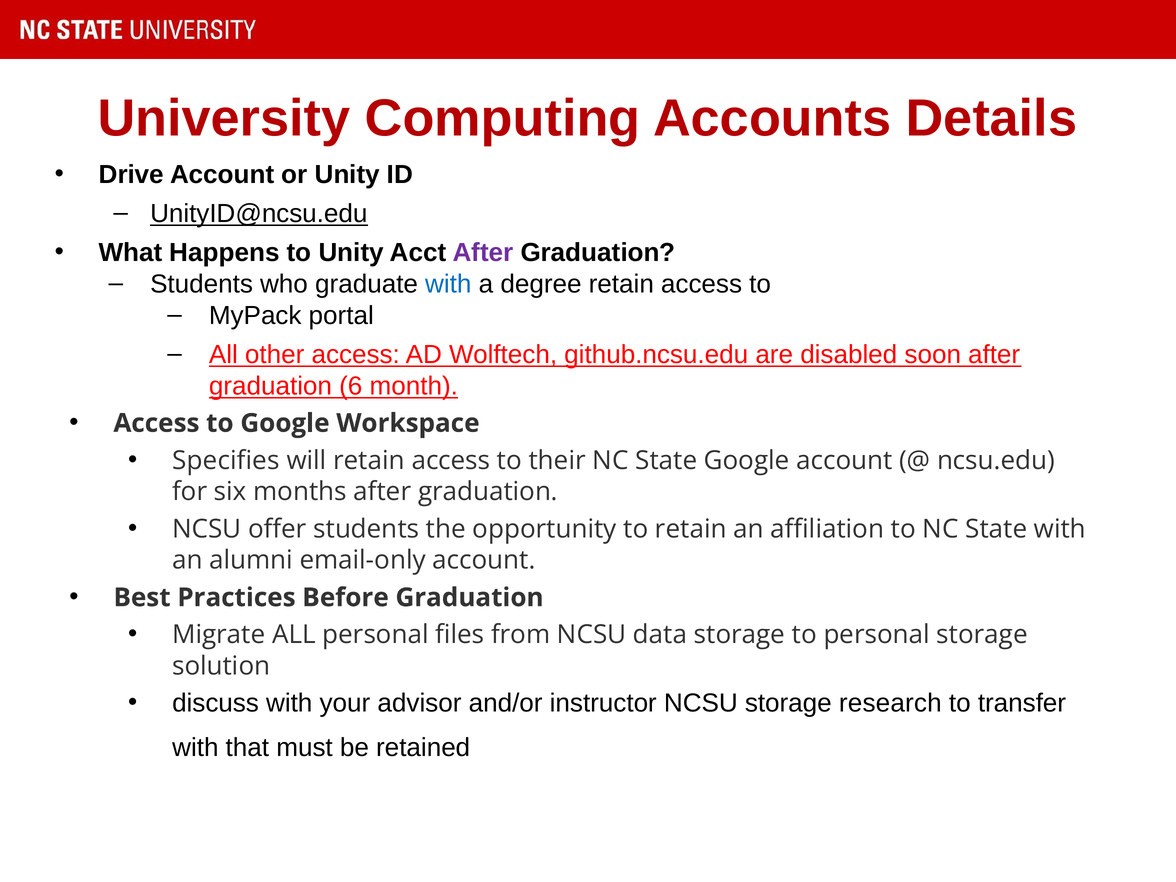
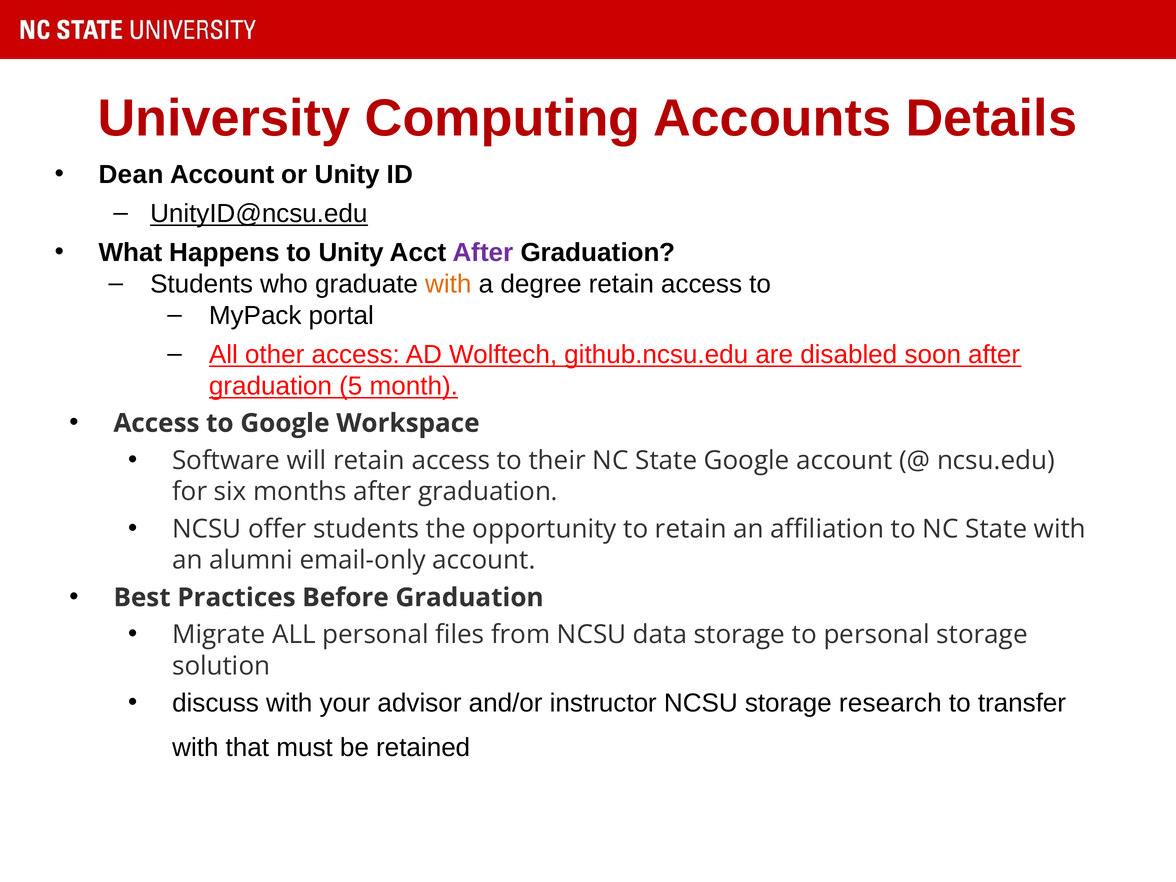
Drive: Drive -> Dean (131, 174)
with colour: blue -> orange (448, 284)
6: 6 -> 5 (351, 386)
Specifies: Specifies -> Software (226, 460)
